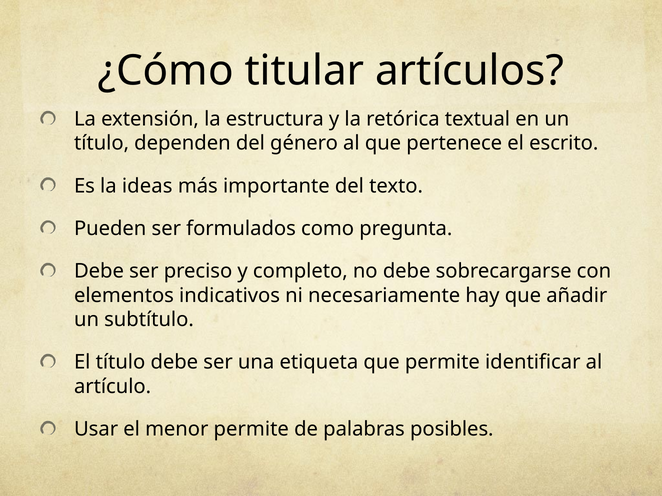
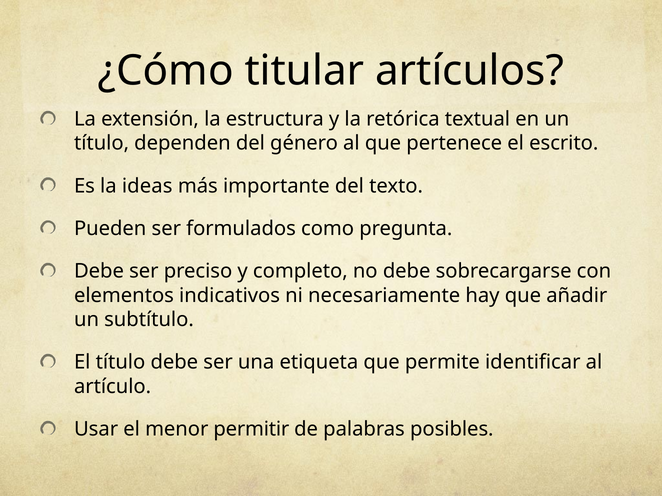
menor permite: permite -> permitir (251, 430)
